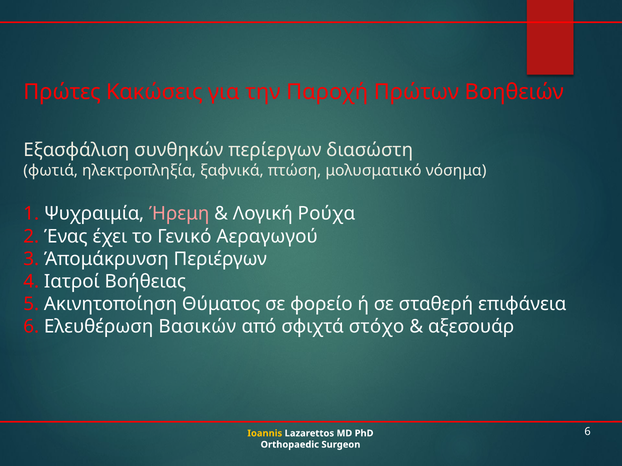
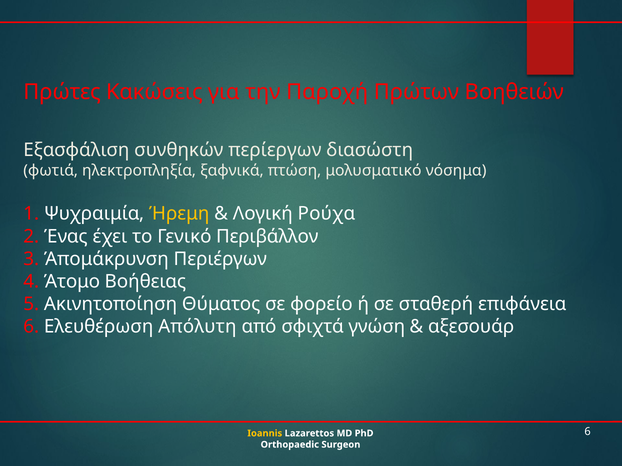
Ήρεμη colour: pink -> yellow (179, 214)
Αεραγωγού: Αεραγωγού -> Περιβάλλον (267, 237)
Ιατροί: Ιατροί -> Άτομο (72, 282)
Βασικών: Βασικών -> Απόλυτη (197, 327)
στόχο: στόχο -> γνώση (377, 327)
